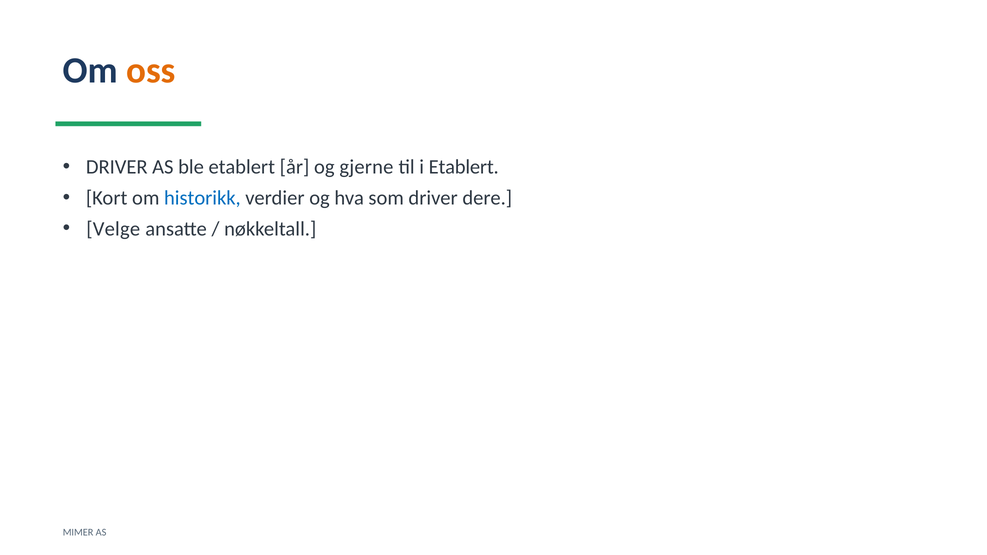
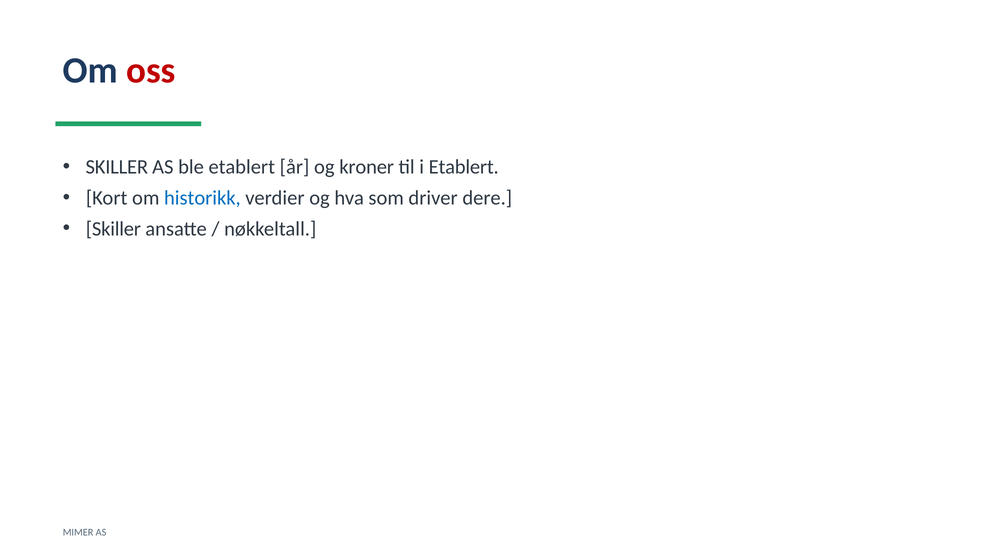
oss colour: orange -> red (151, 70)
DRIVER: DRIVER -> SKILLER (117, 167)
gjerne: gjerne -> kroner (367, 167)
Velge: Velge -> Skiller (113, 229)
